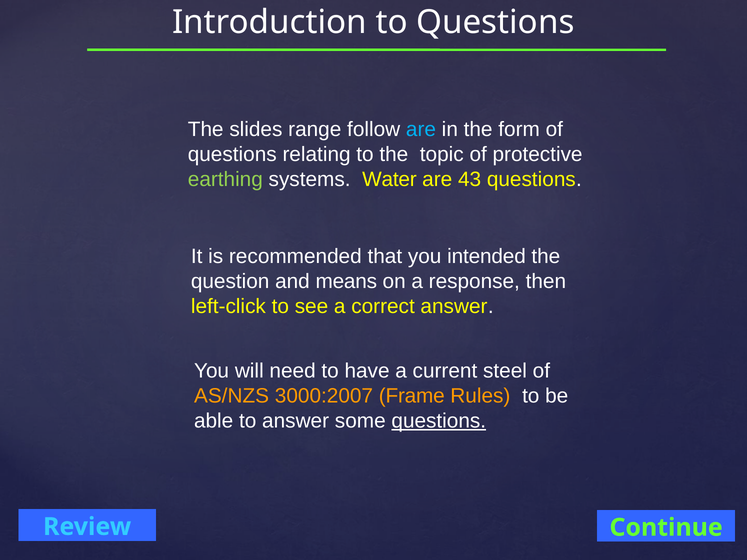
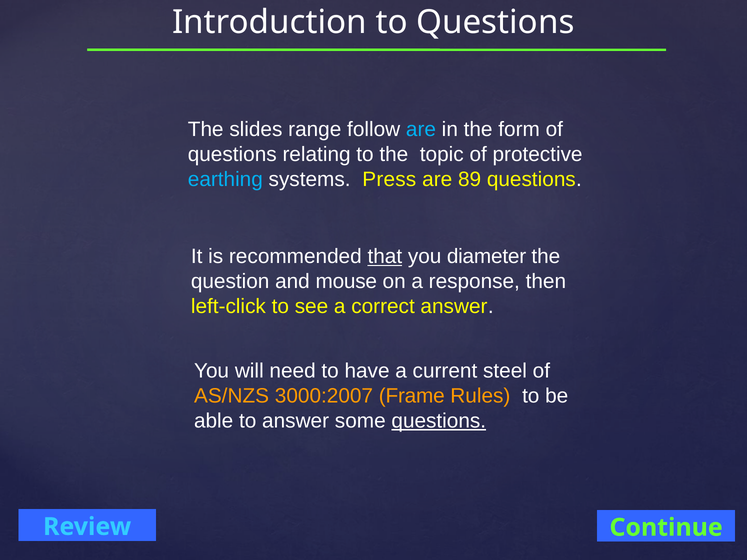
earthing colour: light green -> light blue (225, 179)
Water: Water -> Press (389, 179)
43: 43 -> 89 (470, 179)
that underline: none -> present (385, 257)
intended: intended -> diameter (487, 257)
means: means -> mouse (346, 282)
